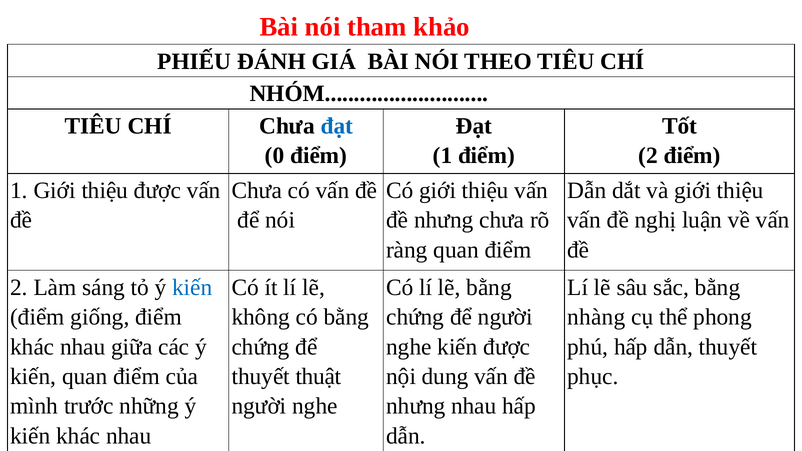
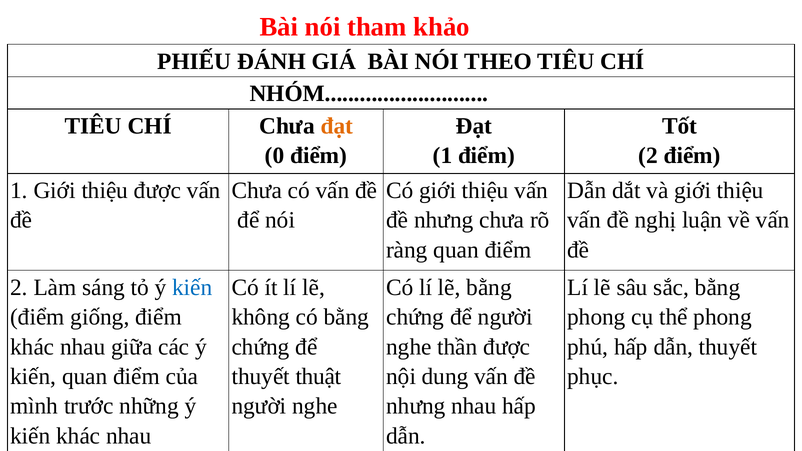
đạt colour: blue -> orange (337, 126)
nhàng: nhàng -> phong (596, 317)
nghe kiến: kiến -> thần (457, 347)
